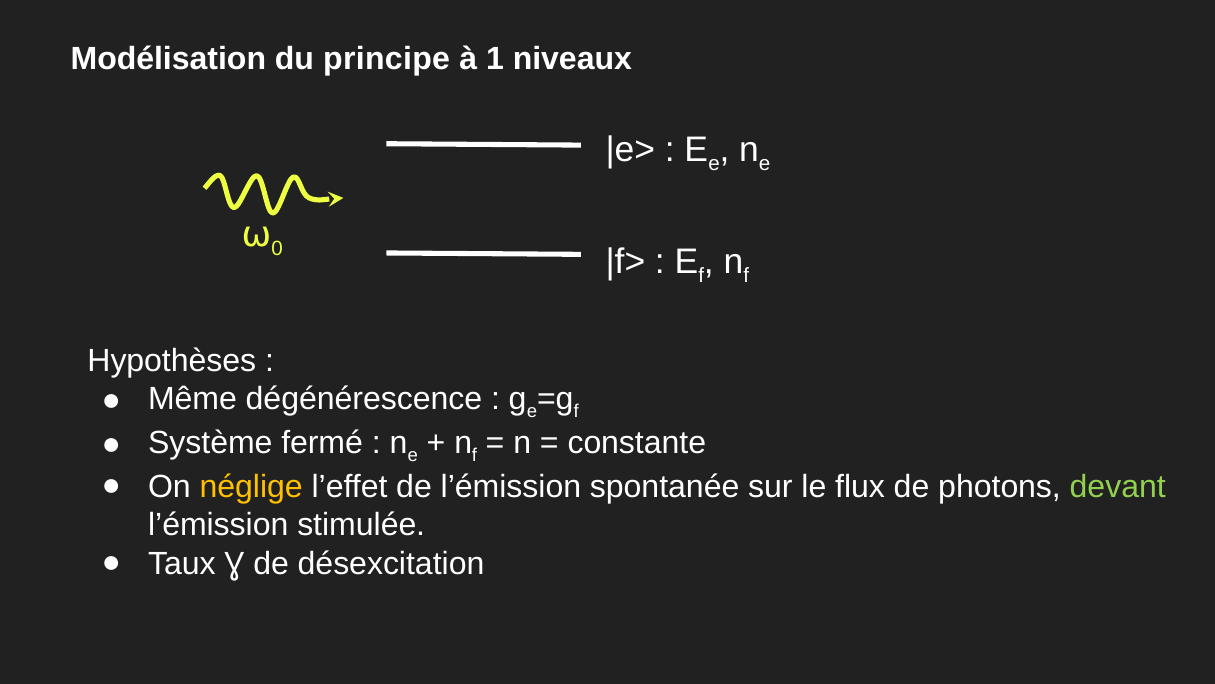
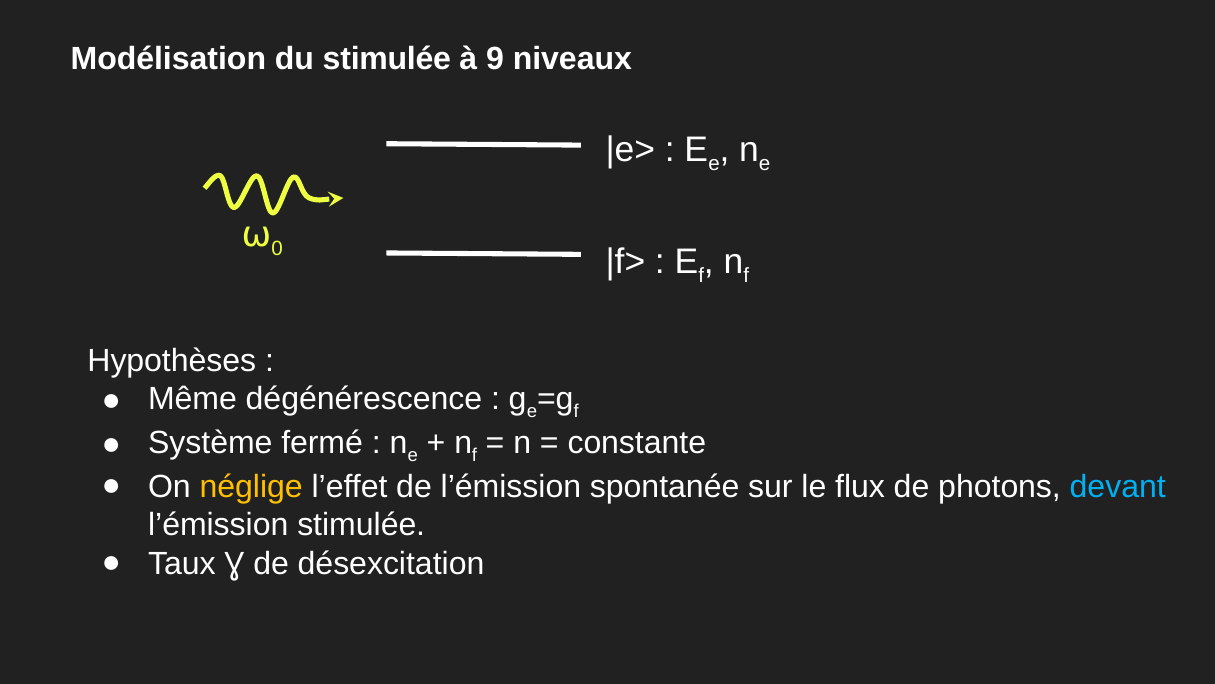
du principe: principe -> stimulée (387, 59)
1: 1 -> 9 (495, 59)
devant colour: light green -> light blue (1118, 486)
